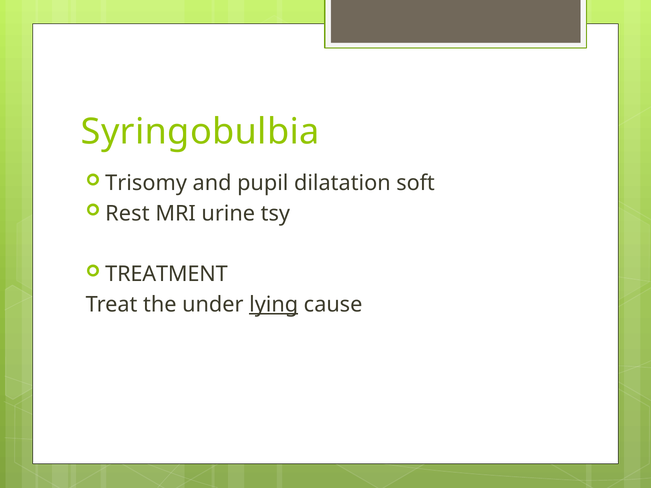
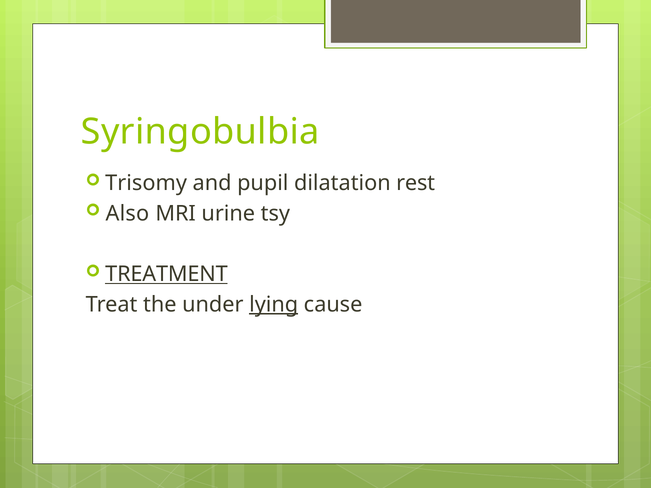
soft: soft -> rest (416, 183)
Rest: Rest -> Also (127, 214)
TREATMENT underline: none -> present (166, 274)
